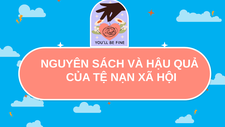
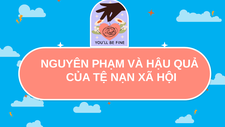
SÁCH: SÁCH -> PHẠM (108, 64)
